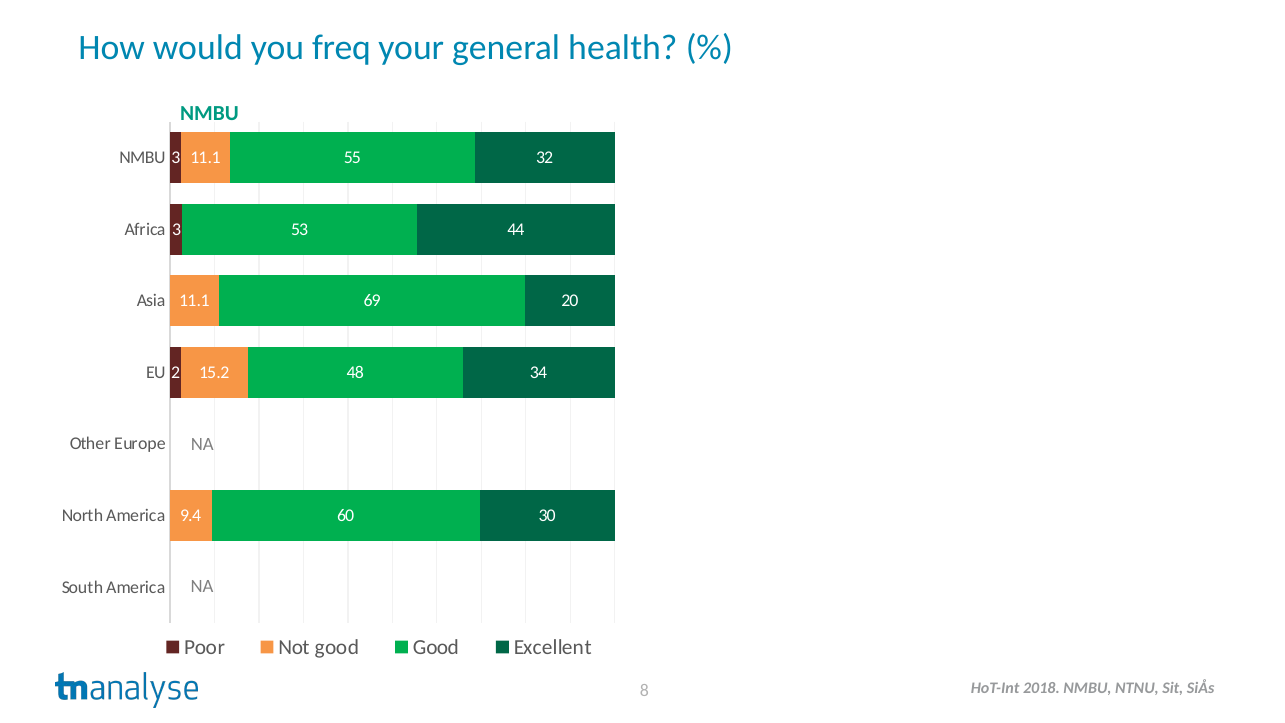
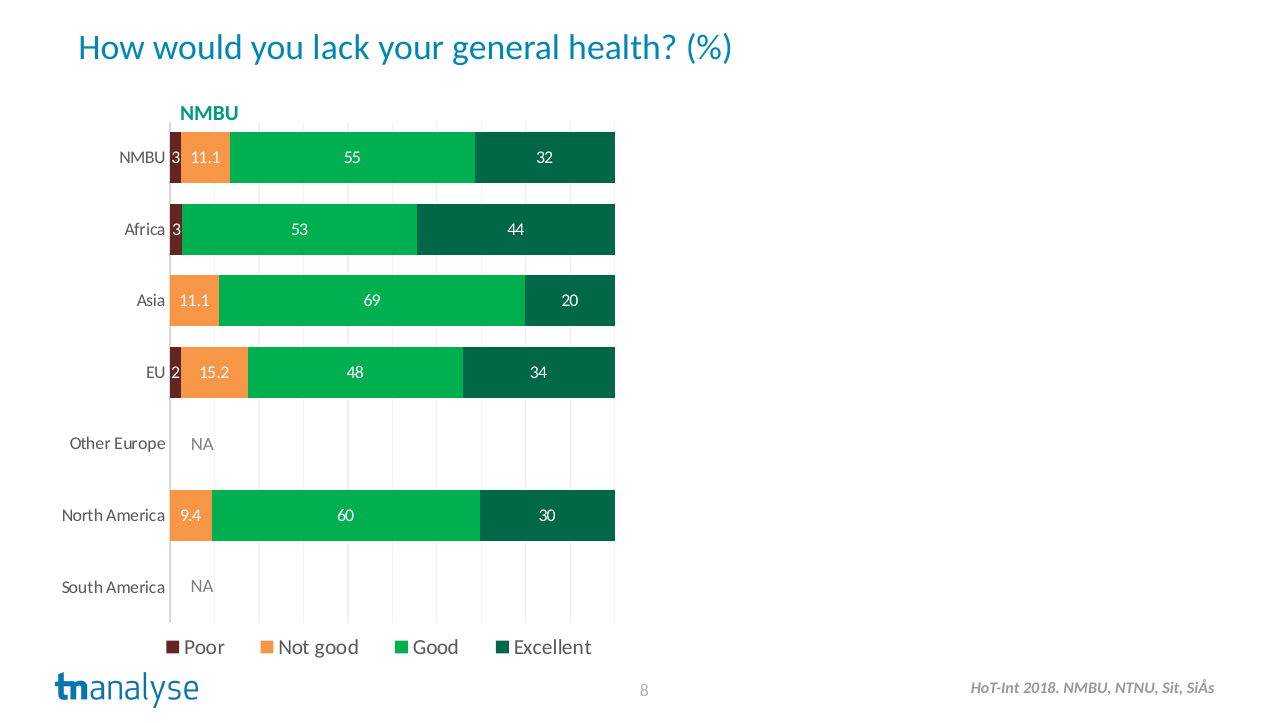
freq: freq -> lack (341, 48)
